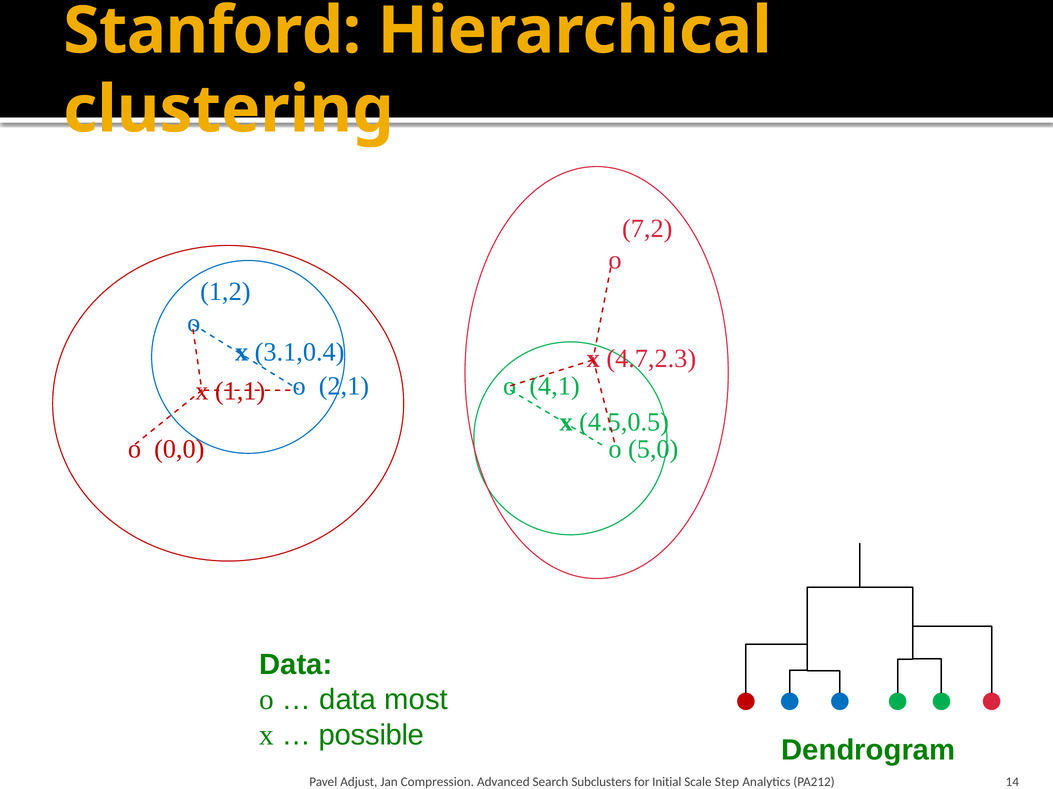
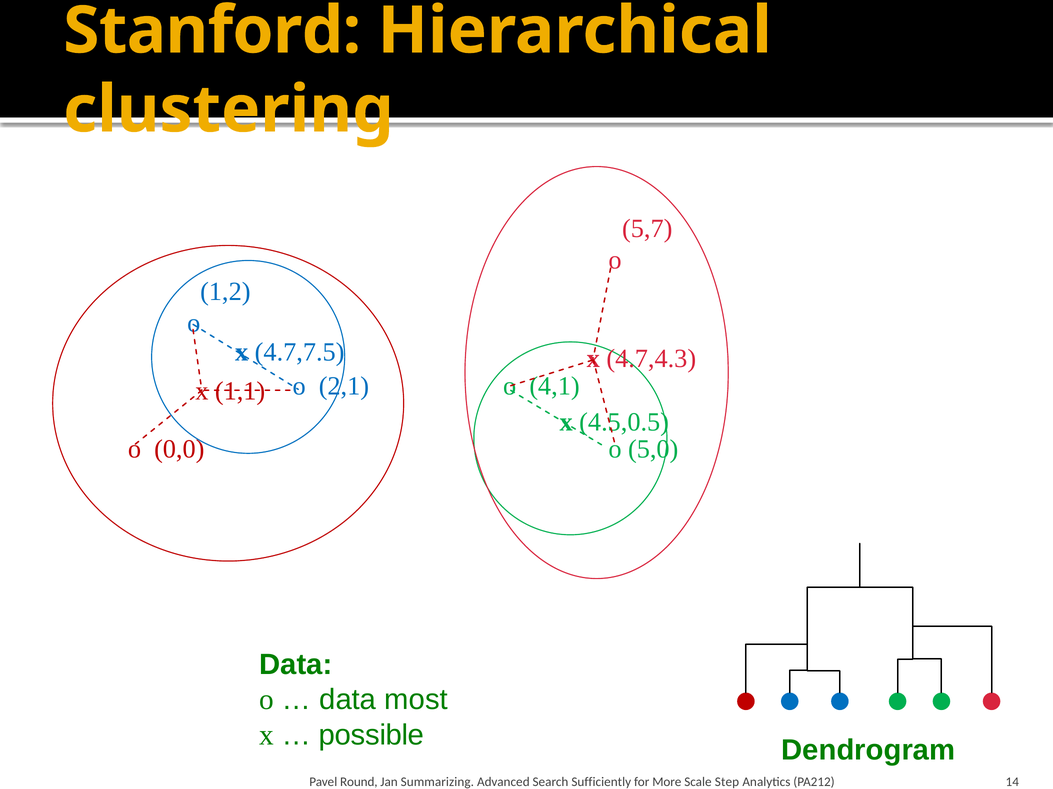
7,2: 7,2 -> 5,7 (647, 229)
3.1,0.4: 3.1,0.4 -> 4.7,7.5 (300, 353)
4.7,2.3: 4.7,2.3 -> 4.7,4.3 (651, 359)
Adjust: Adjust -> Round (359, 783)
Compression: Compression -> Summarizing (437, 783)
Subclusters: Subclusters -> Sufficiently (601, 783)
Initial: Initial -> More (667, 783)
